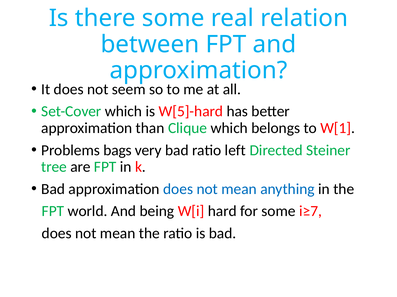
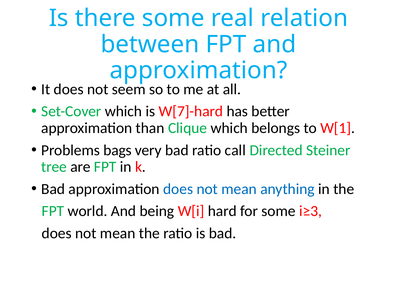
W[5]-hard: W[5]-hard -> W[7]-hard (191, 112)
left: left -> call (235, 151)
i≥7: i≥7 -> i≥3 (311, 212)
